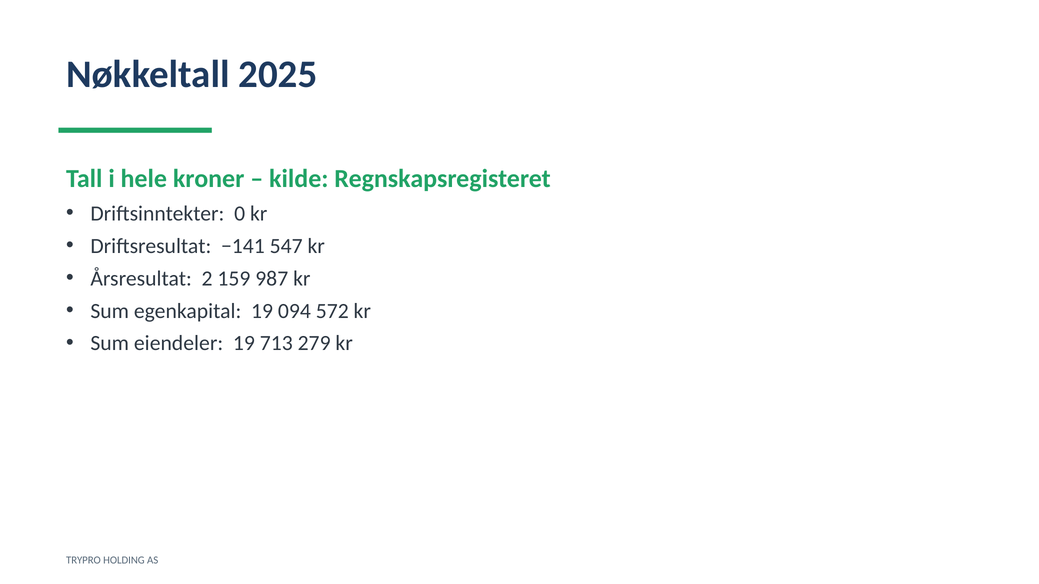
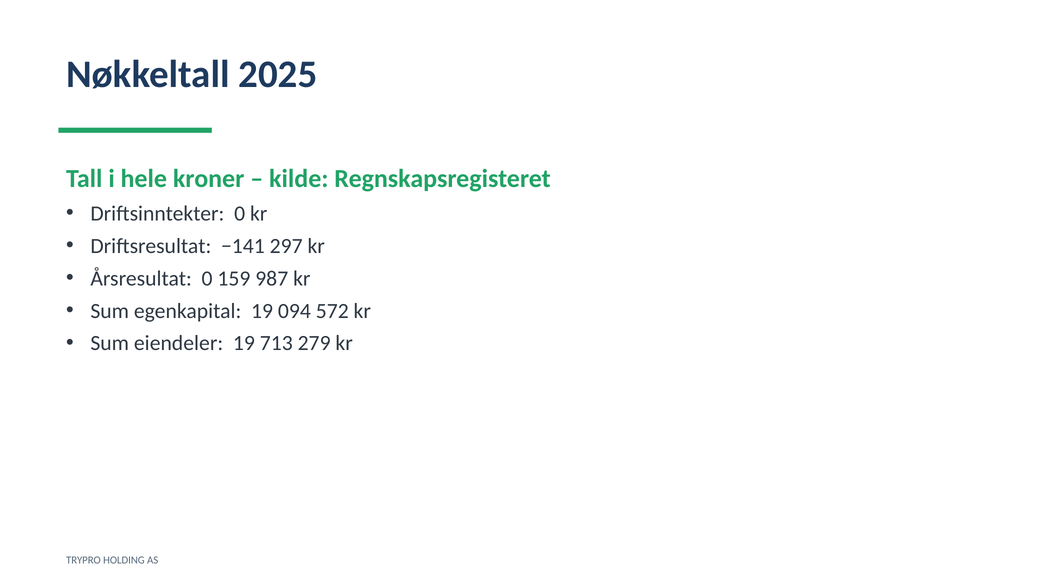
547: 547 -> 297 (286, 246)
Årsresultat 2: 2 -> 0 (207, 279)
